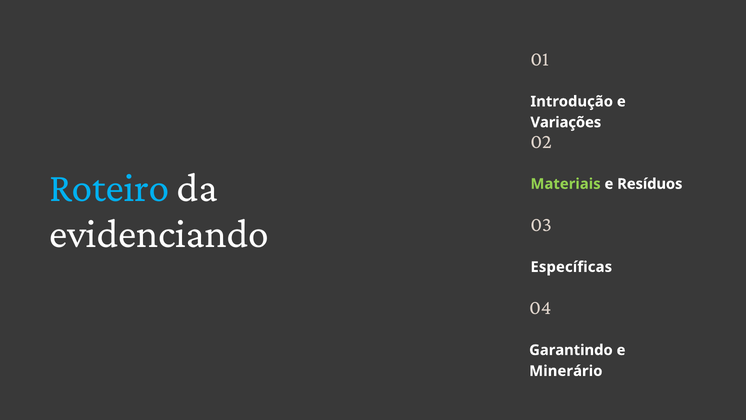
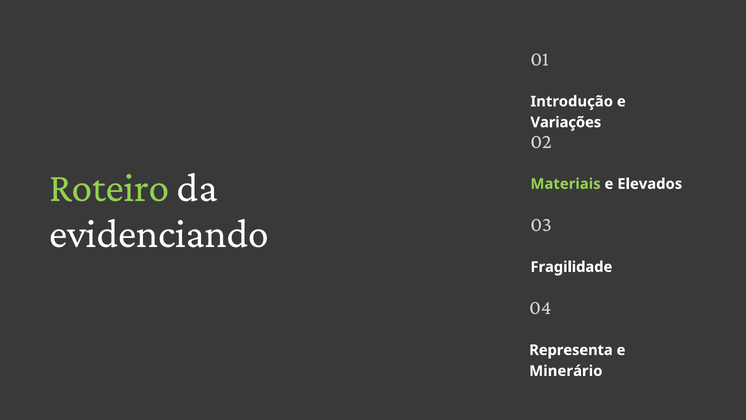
Roteiro colour: light blue -> light green (109, 188)
Resíduos: Resíduos -> Elevados (650, 184)
Específicas: Específicas -> Fragilidade (571, 267)
Garantindo: Garantindo -> Representa (571, 350)
